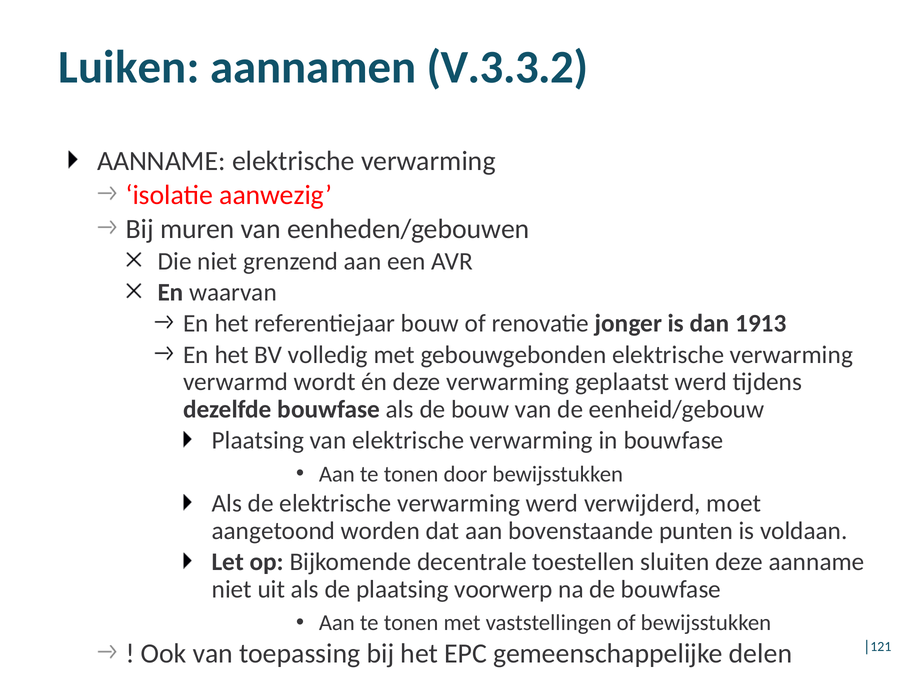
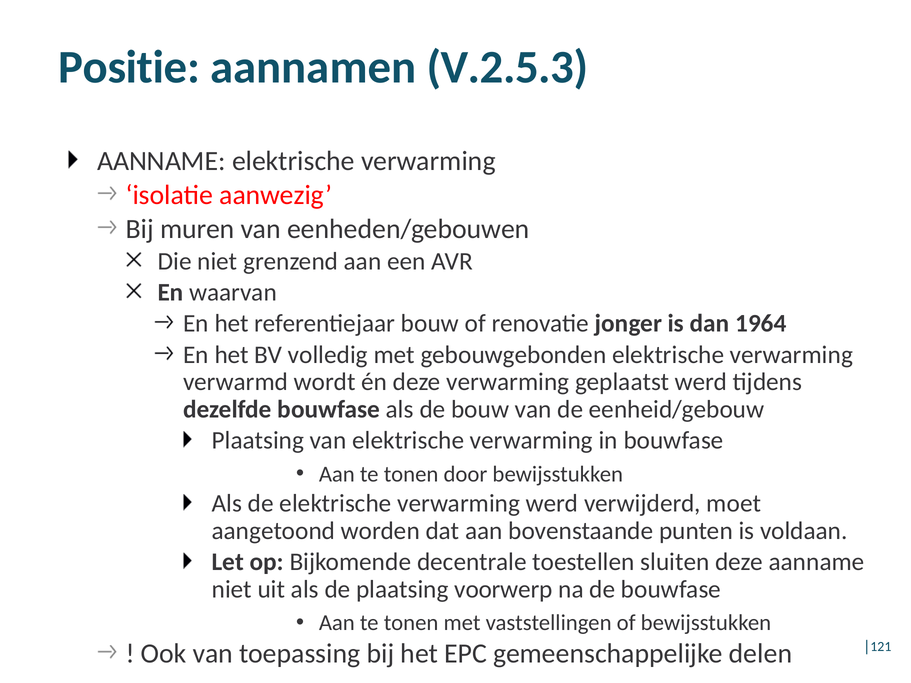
Luiken: Luiken -> Positie (129, 67)
V.3.3.2: V.3.3.2 -> V.2.5.3 (507, 67)
1913: 1913 -> 1964 (761, 324)
